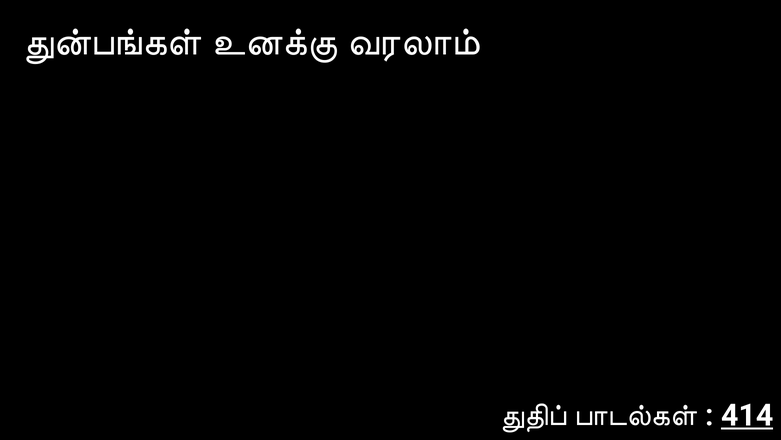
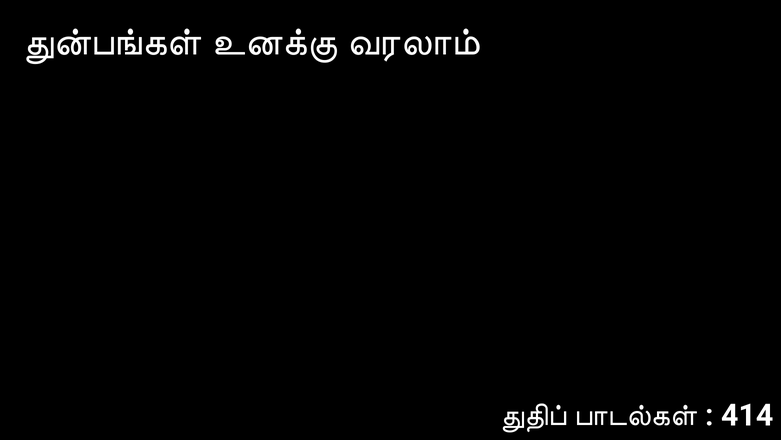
414 underline: present -> none (747, 415)
